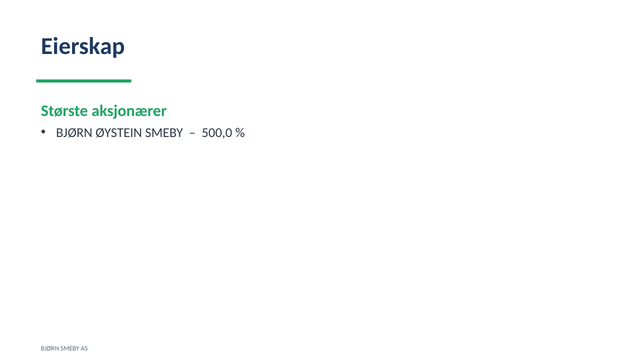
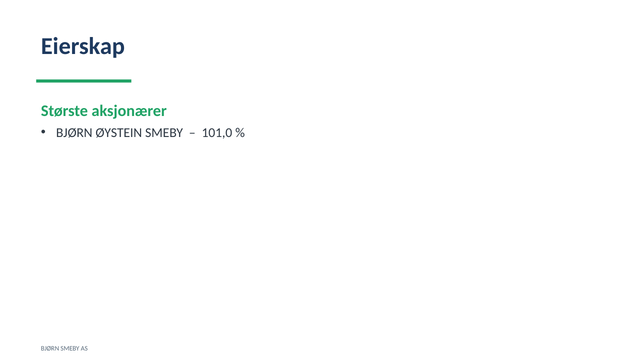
500,0: 500,0 -> 101,0 (217, 132)
